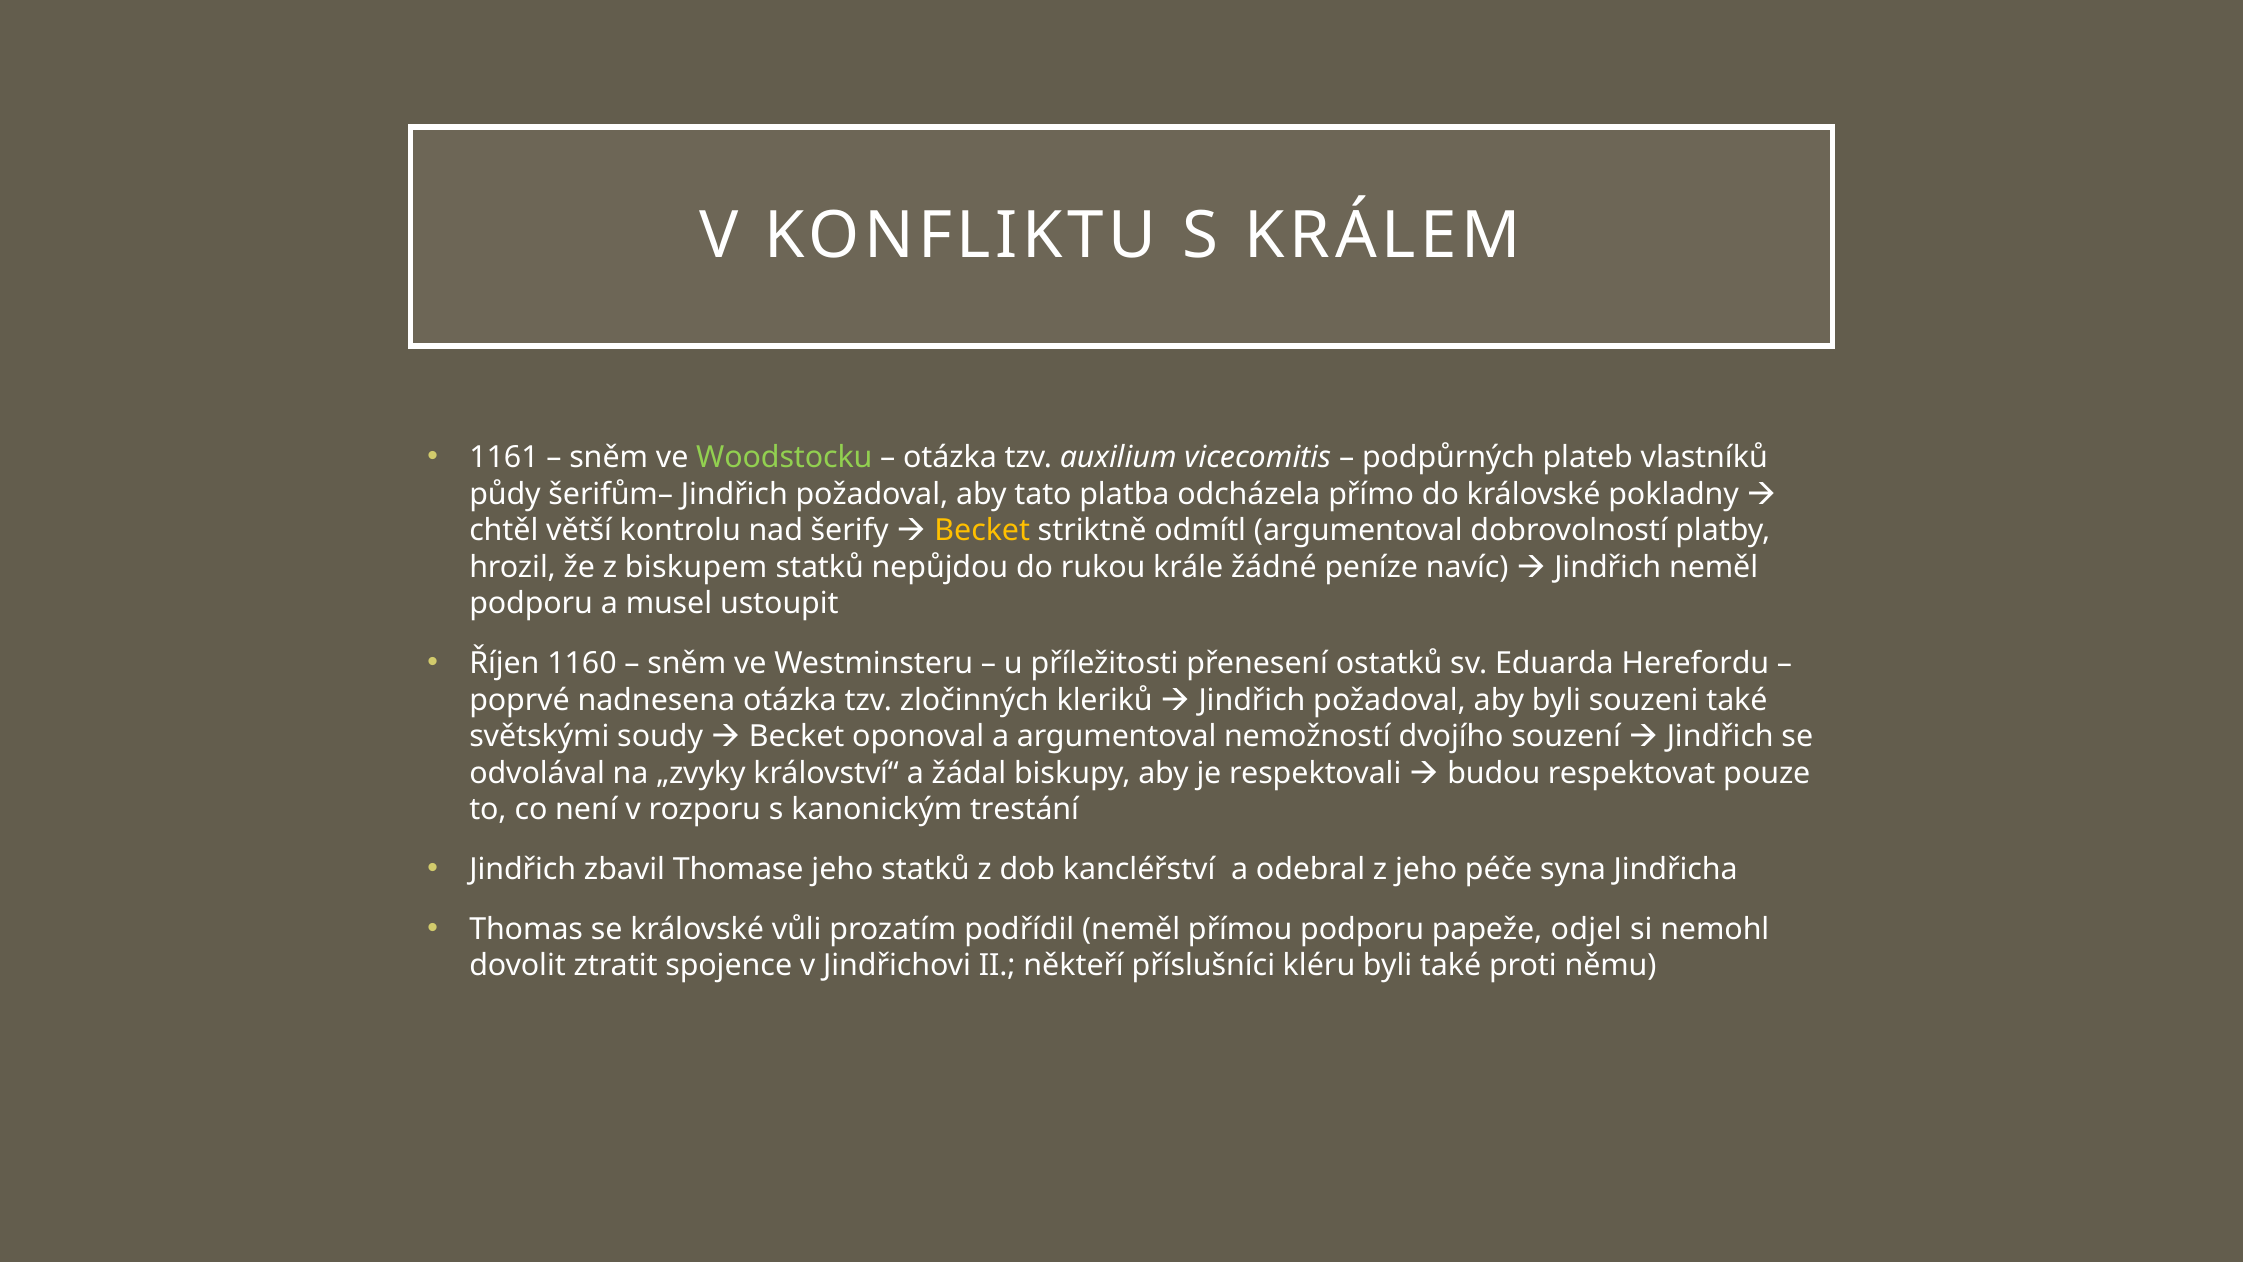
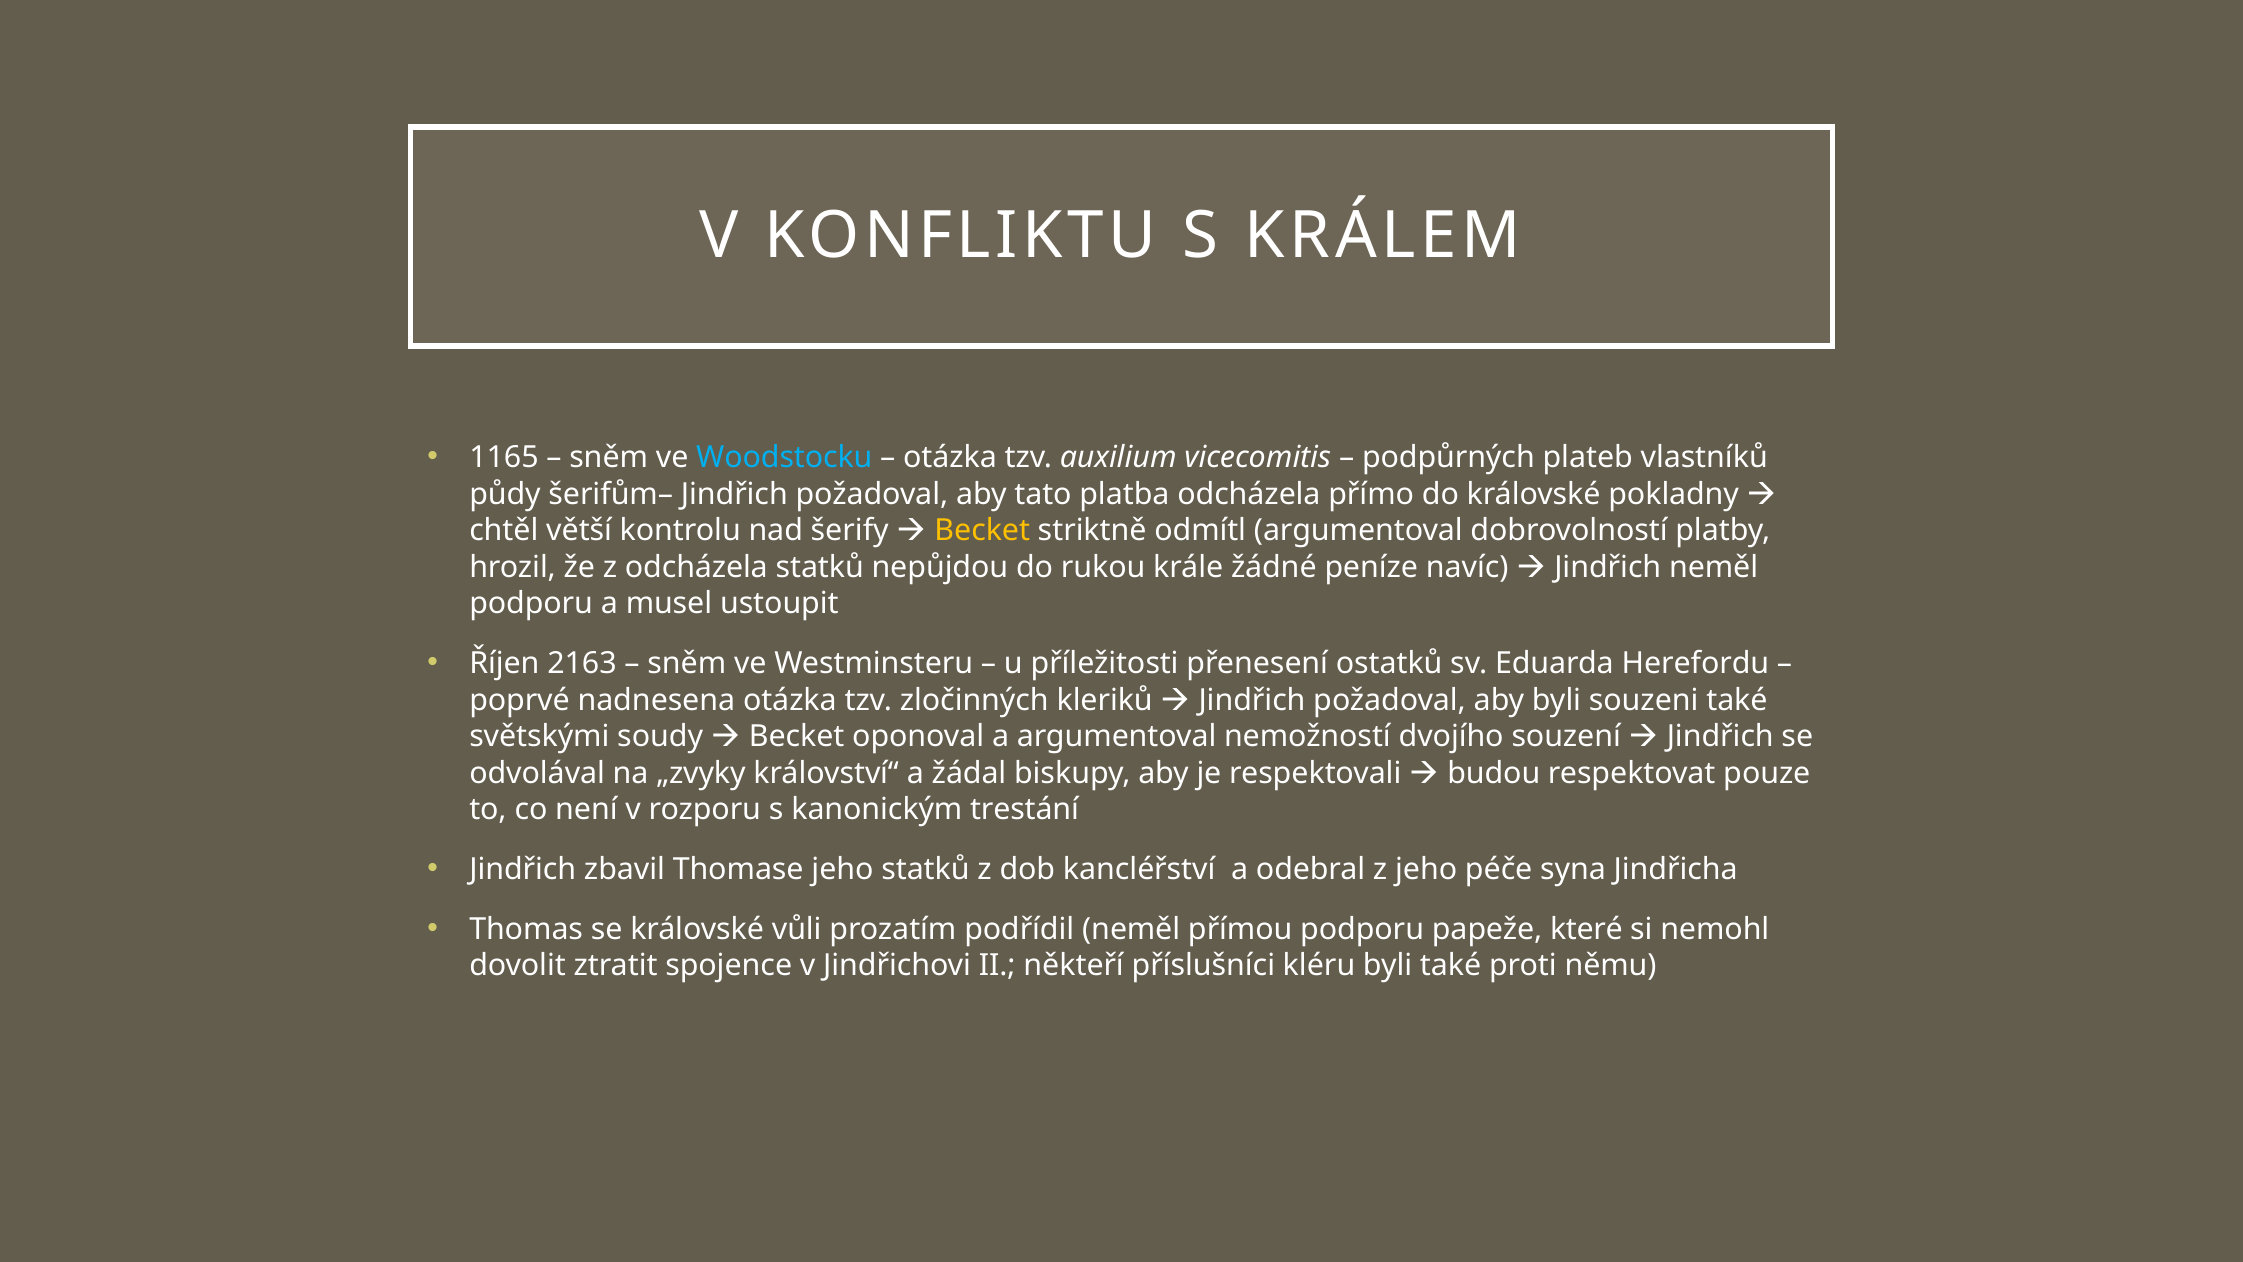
1161: 1161 -> 1165 (504, 457)
Woodstocku colour: light green -> light blue (784, 457)
z biskupem: biskupem -> odcházela (696, 567)
1160: 1160 -> 2163 (582, 663)
odjel: odjel -> které (1586, 929)
